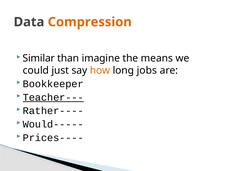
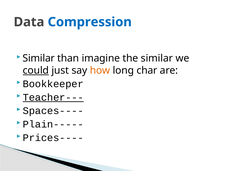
Compression colour: orange -> blue (90, 22)
the means: means -> similar (157, 58)
could underline: none -> present (36, 70)
jobs: jobs -> char (147, 70)
Rather----: Rather---- -> Spaces---- (53, 111)
Would-----: Would----- -> Plain----- (53, 124)
